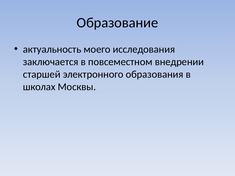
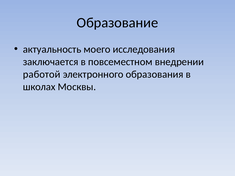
старшей: старшей -> работой (42, 74)
